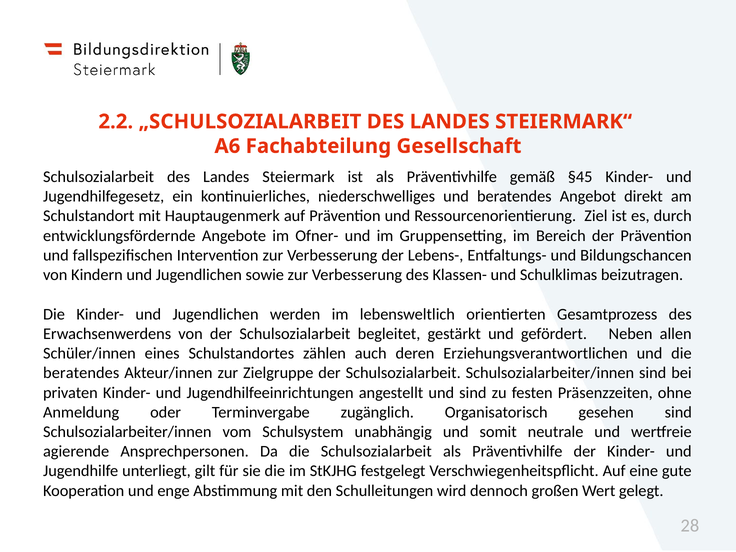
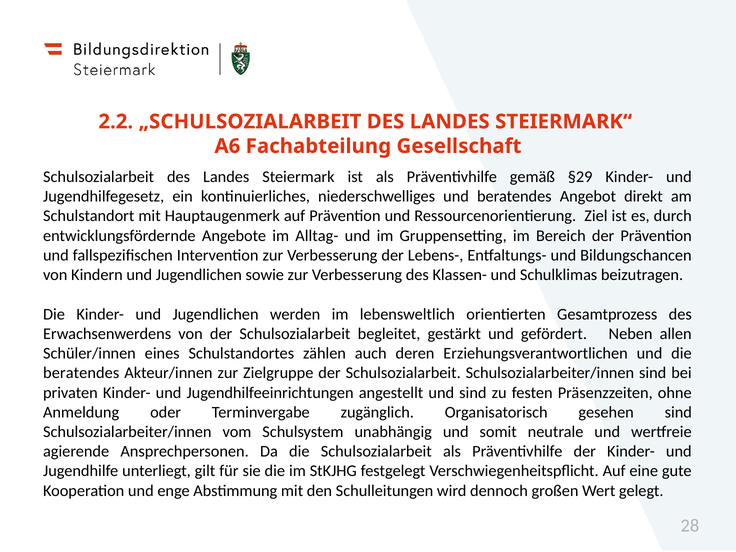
§45: §45 -> §29 (580, 177)
Ofner-: Ofner- -> Alltag- (317, 236)
